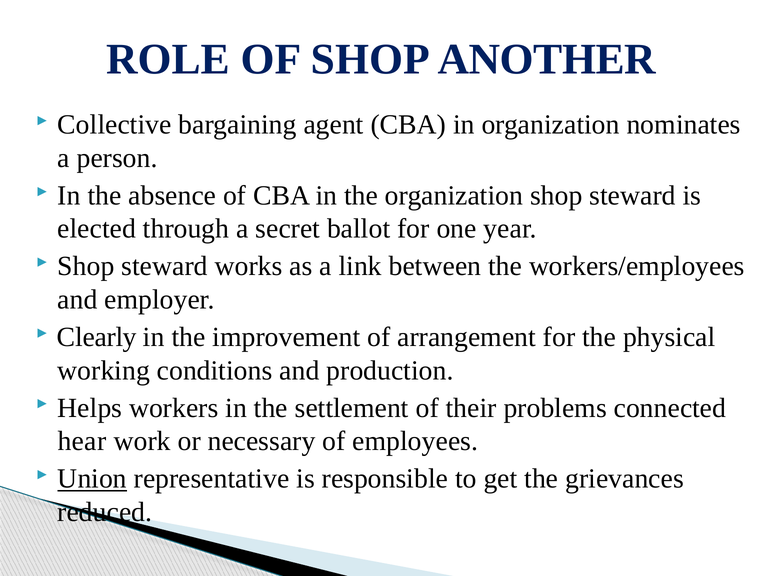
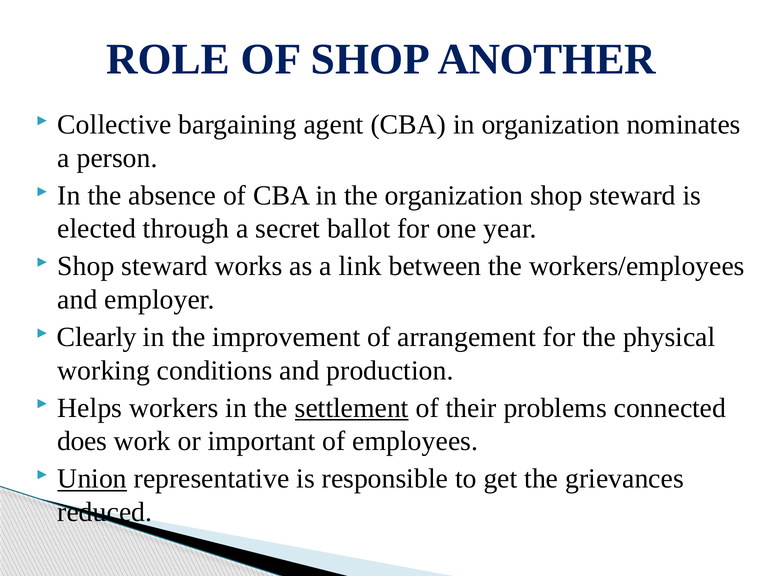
settlement underline: none -> present (352, 408)
hear: hear -> does (82, 441)
necessary: necessary -> important (262, 441)
